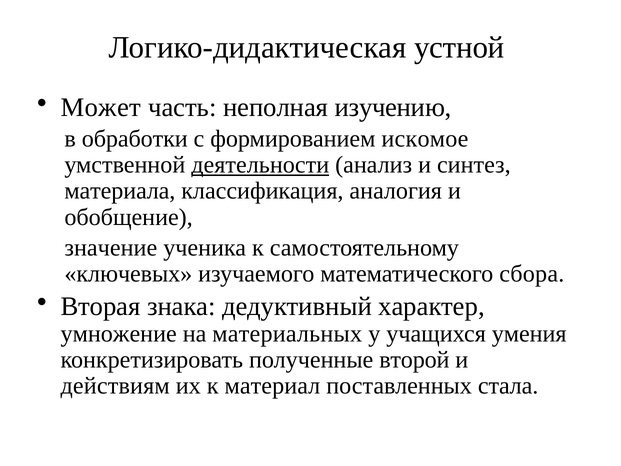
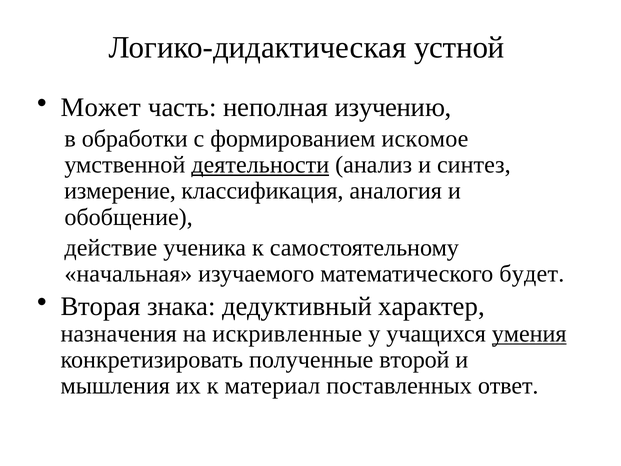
материала: материала -> измерение (120, 191)
значение: значение -> действие (111, 247)
ключевых: ключевых -> начальная (128, 273)
сбора: сбора -> будет (532, 273)
умножение: умножение -> назначения (119, 333)
материальных: материальных -> искривленные (287, 333)
умения underline: none -> present (529, 333)
действиям: действиям -> мышления (115, 386)
стала: стала -> ответ (508, 386)
